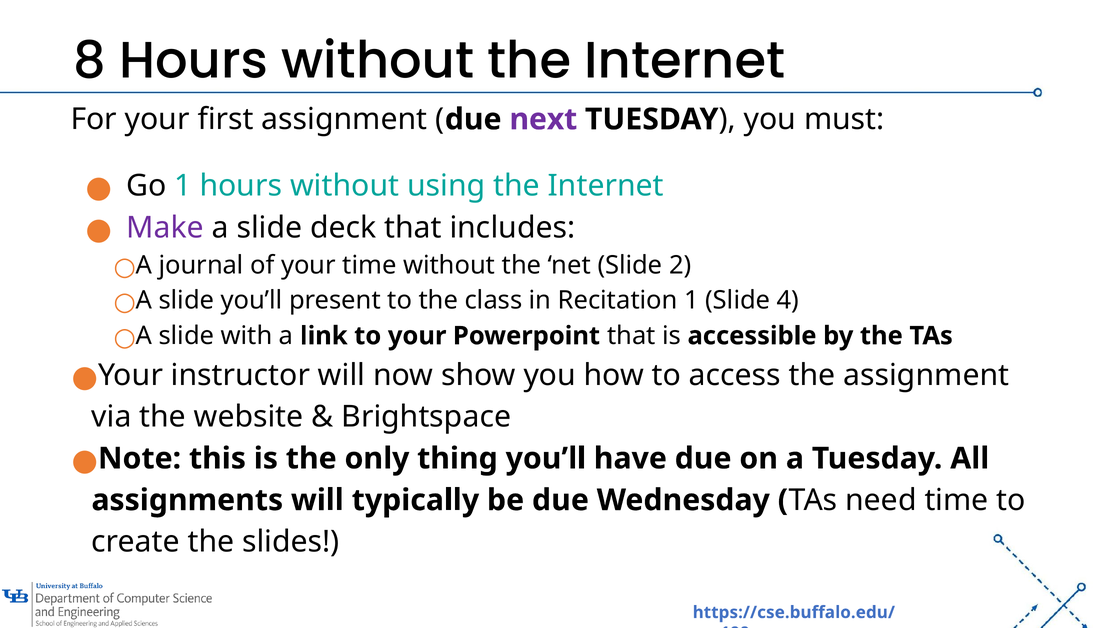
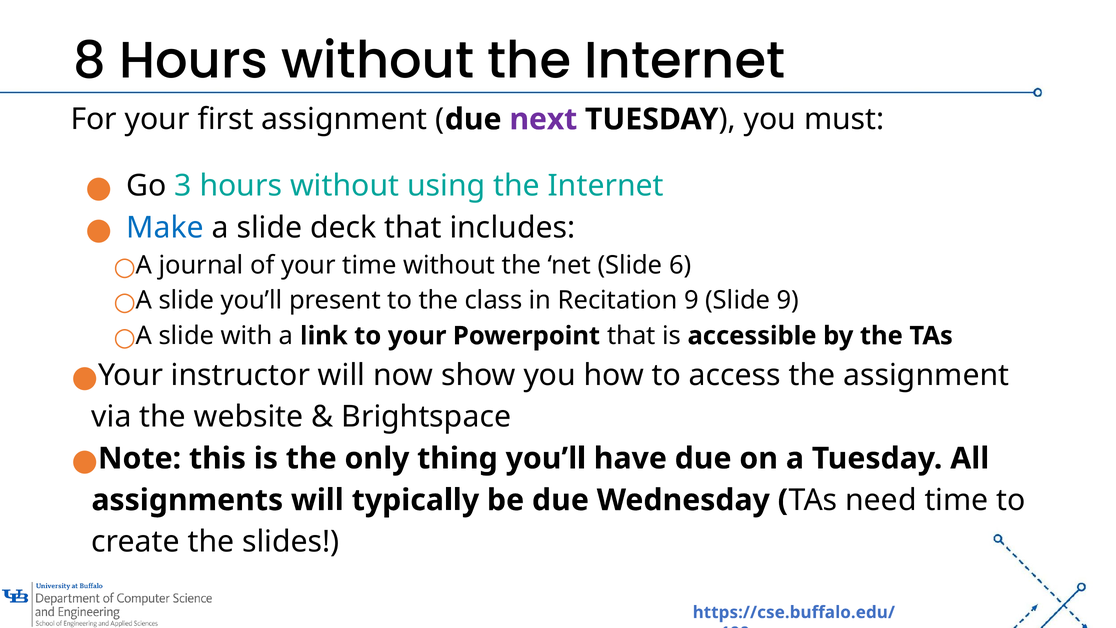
Go 1: 1 -> 3 (183, 186)
Make colour: purple -> blue (165, 227)
2: 2 -> 6 (680, 265)
Recitation 1: 1 -> 9 (691, 300)
Slide 4: 4 -> 9 (788, 300)
